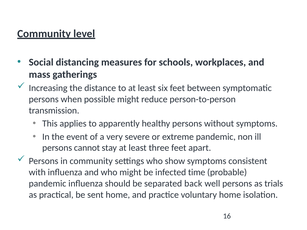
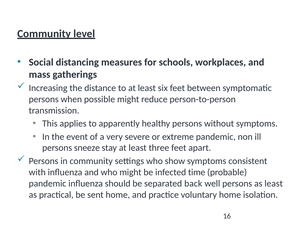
cannot: cannot -> sneeze (87, 148)
as trials: trials -> least (274, 184)
